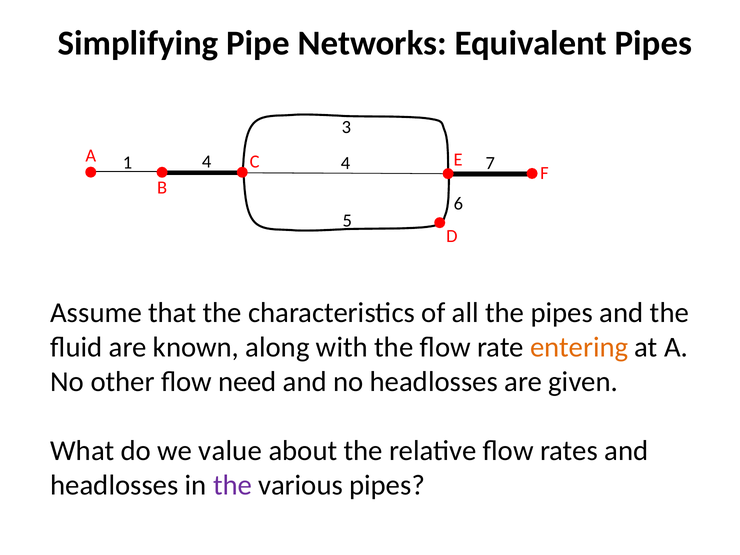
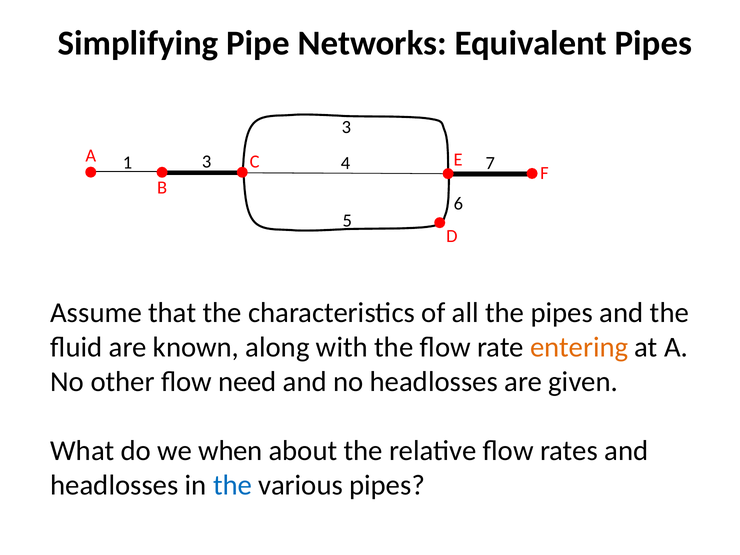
1 4: 4 -> 3 (207, 162)
value: value -> when (230, 451)
the colour: purple -> blue (232, 485)
